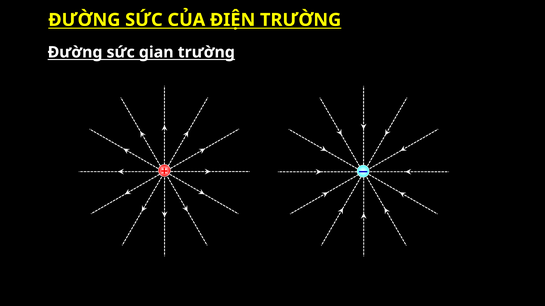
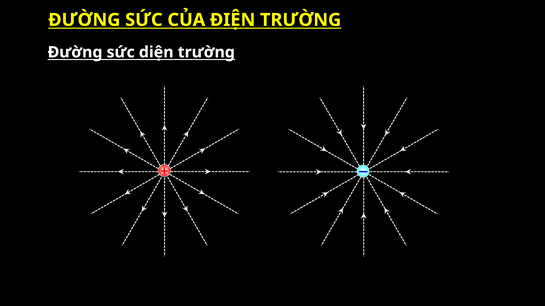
gian: gian -> diện (156, 52)
